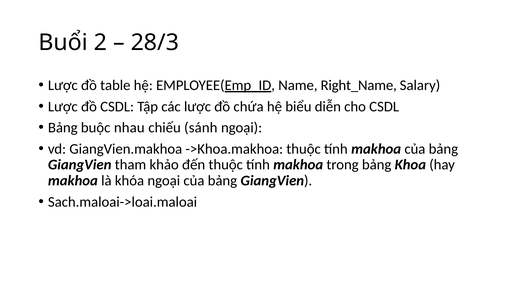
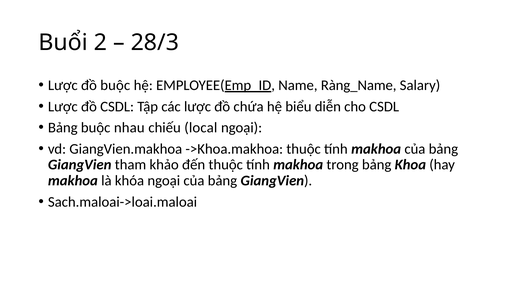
đồ table: table -> buộc (115, 85)
Right_Name: Right_Name -> Ràng_Name (359, 85)
sánh: sánh -> local (201, 128)
